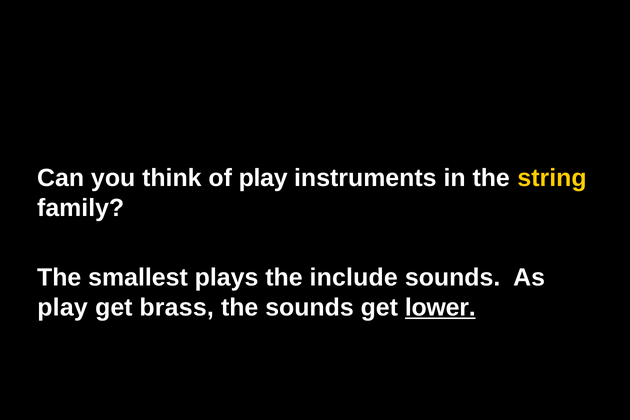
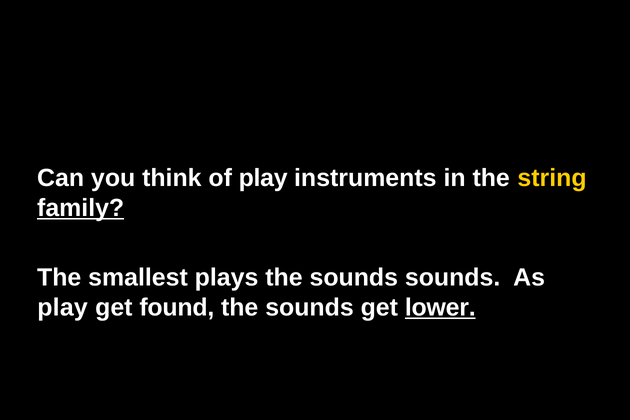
family underline: none -> present (81, 208)
plays the include: include -> sounds (354, 278)
brass: brass -> found (177, 308)
